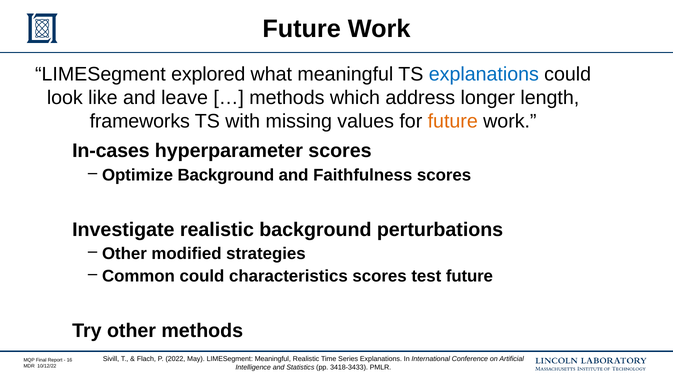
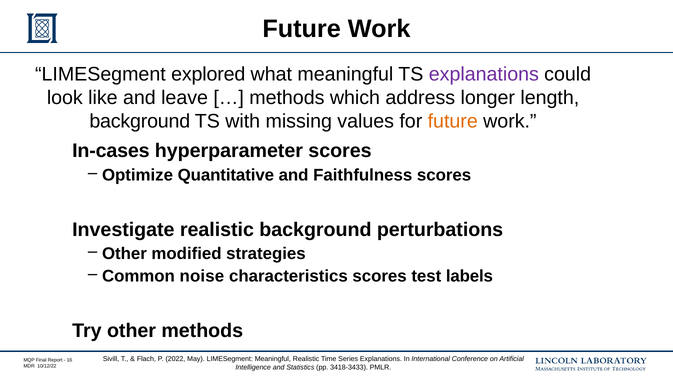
explanations colour: blue -> purple (484, 74)
frameworks: frameworks -> background (140, 121)
Optimize Background: Background -> Quantitative (226, 175)
Common could: could -> noise (202, 276)
test future: future -> labels (469, 276)
